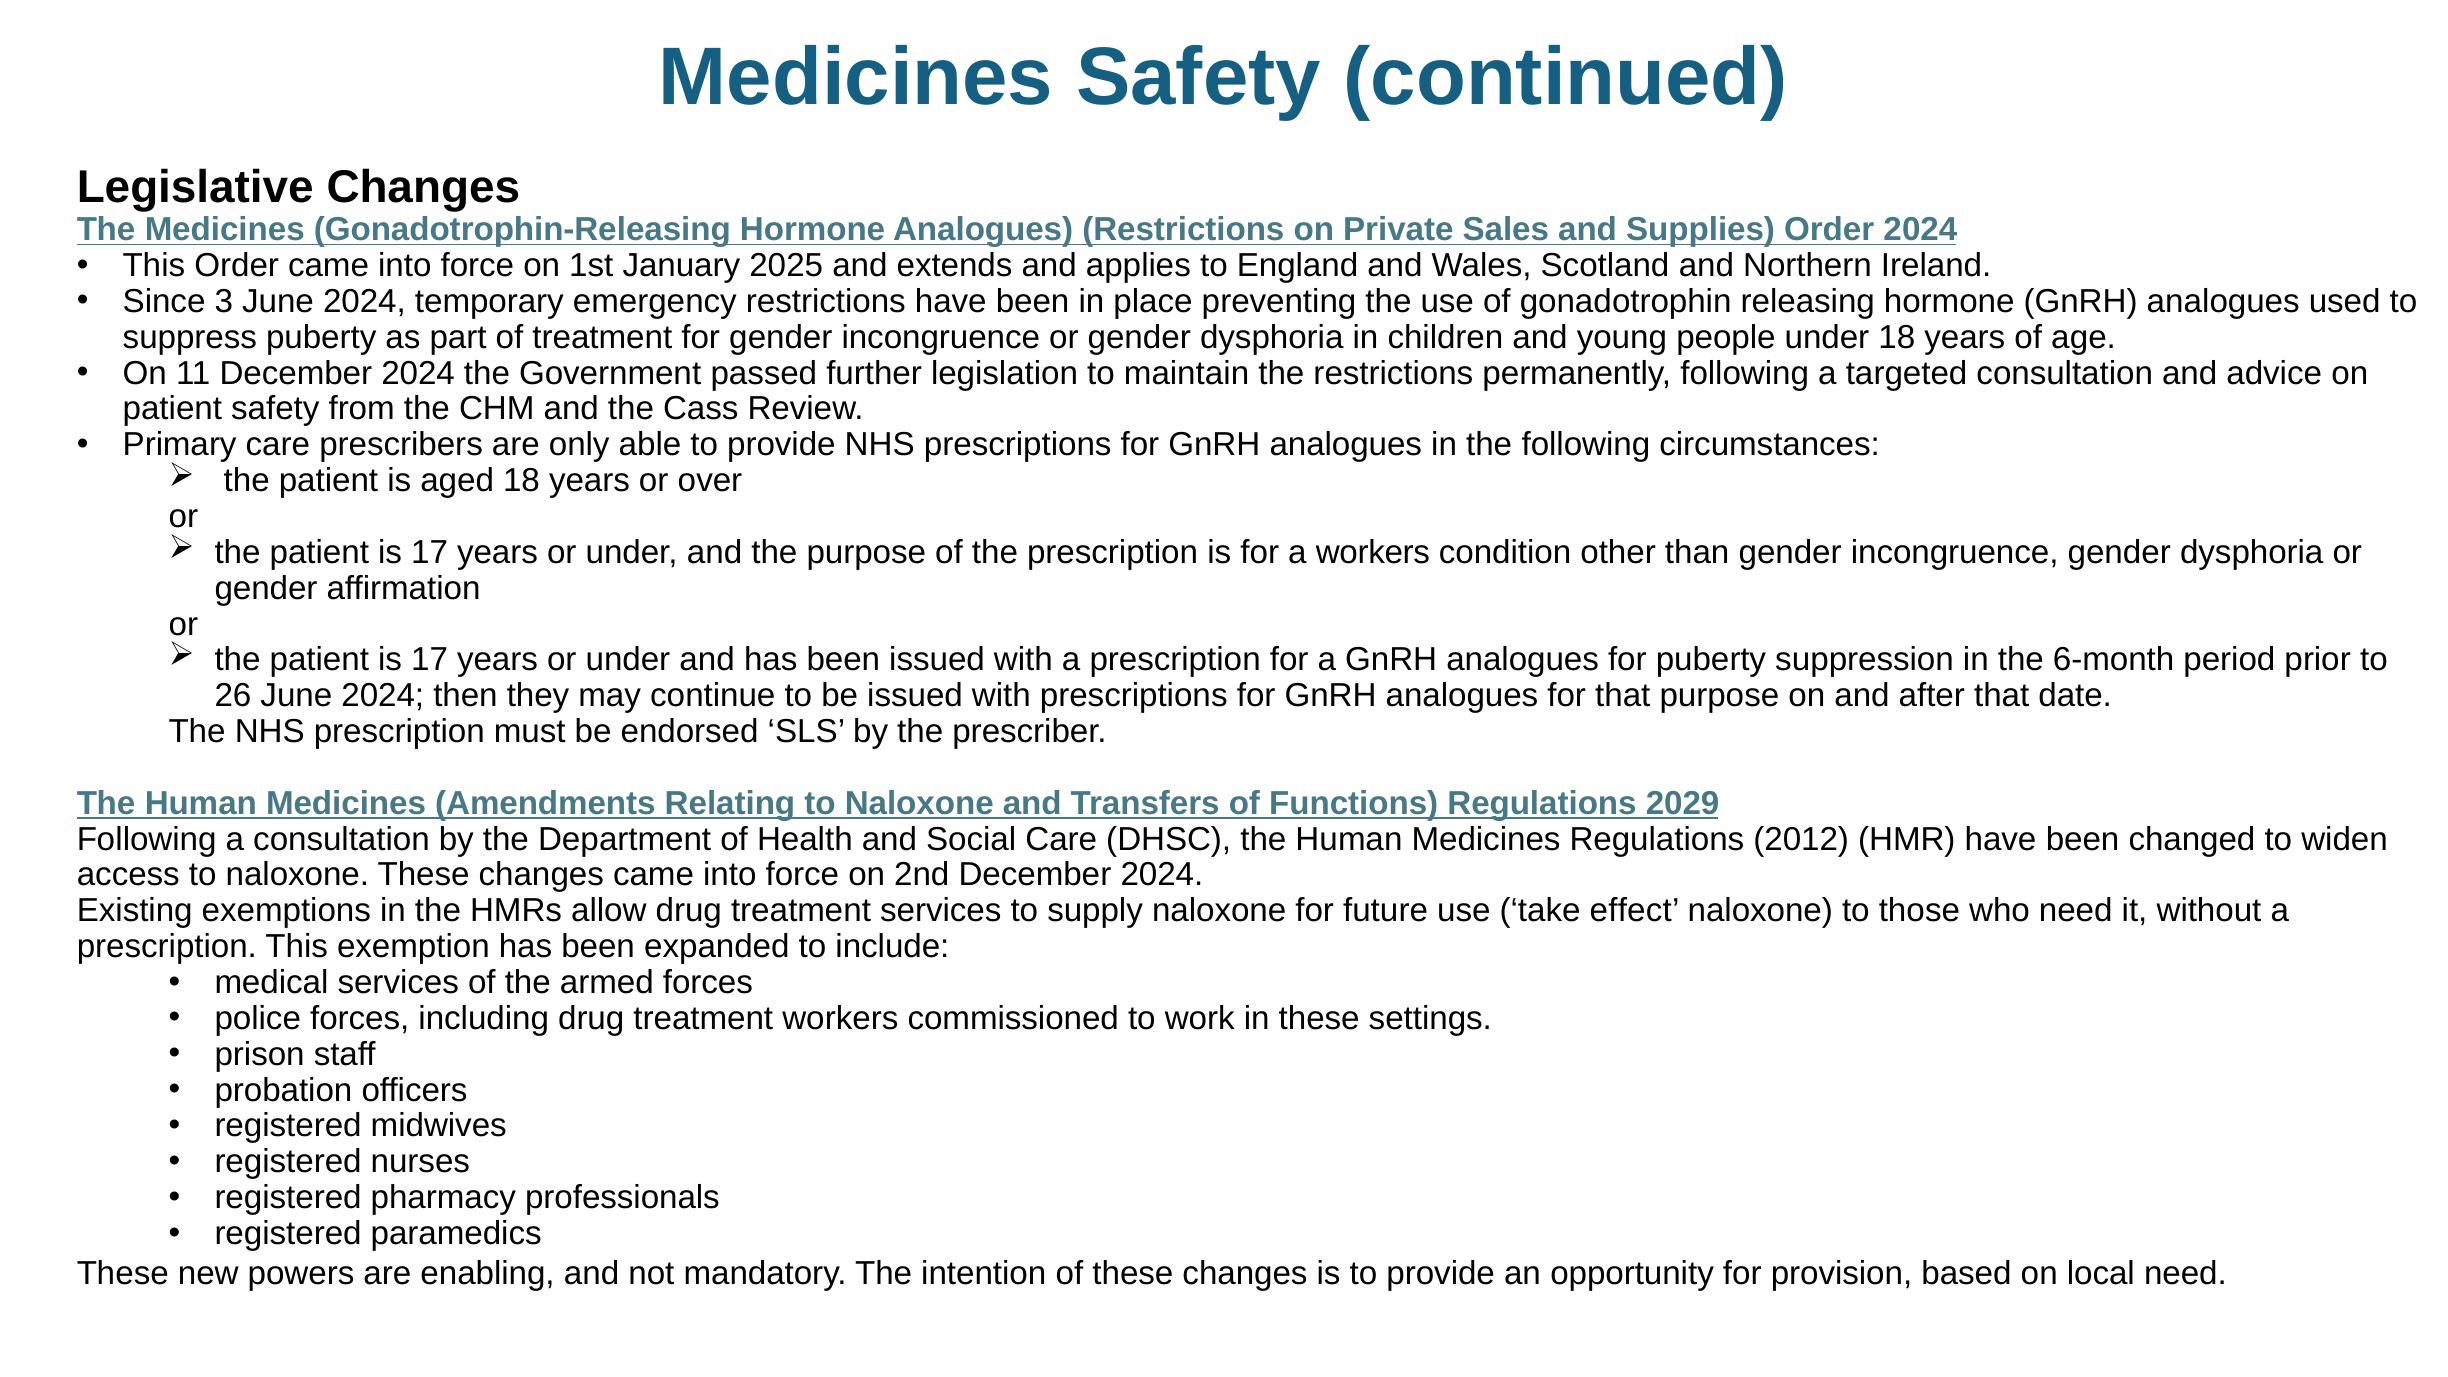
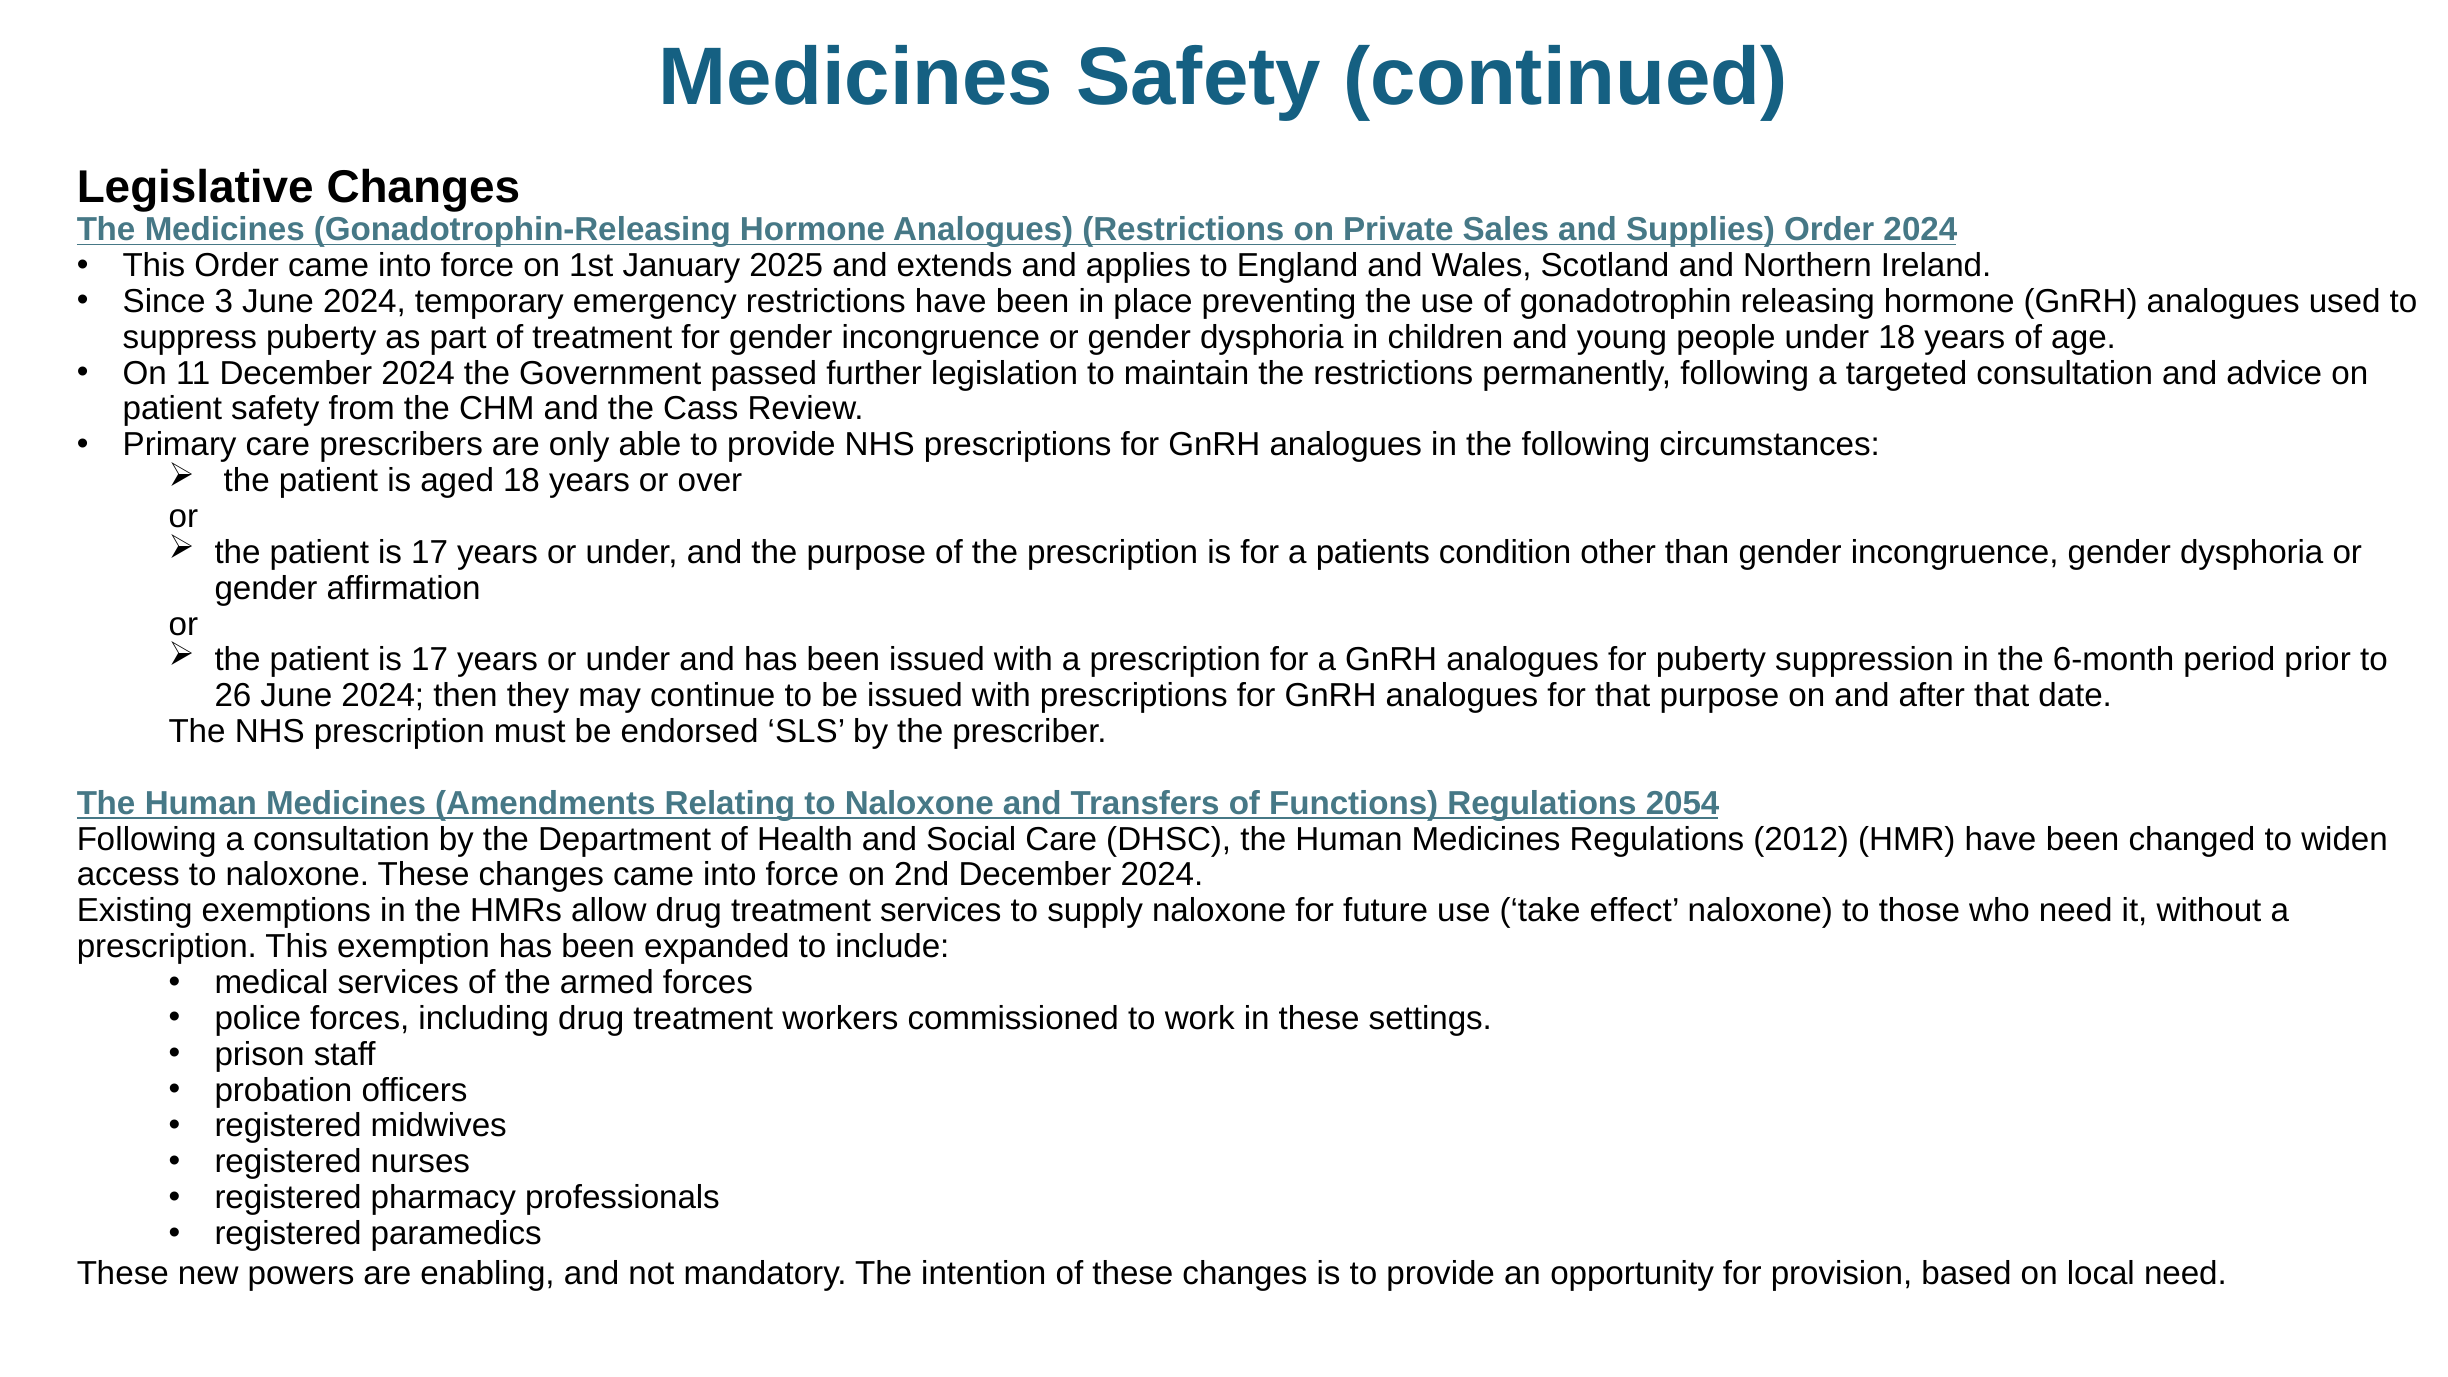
a workers: workers -> patients (1373, 552)
2029: 2029 -> 2054 (1683, 803)
